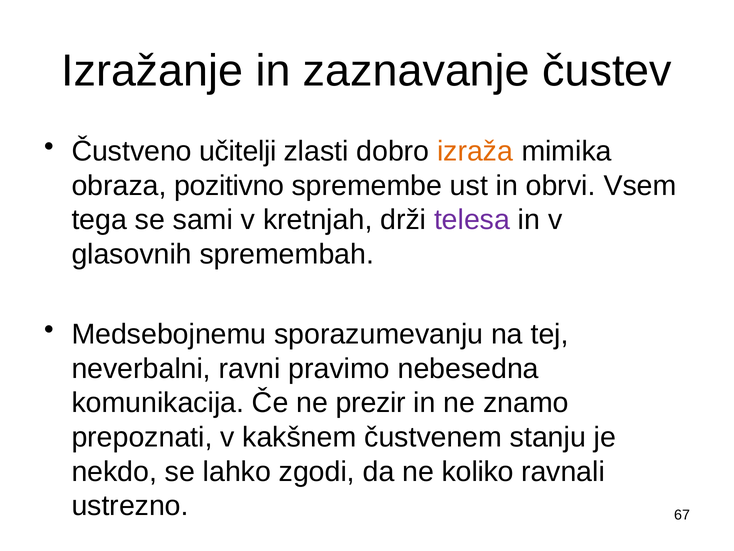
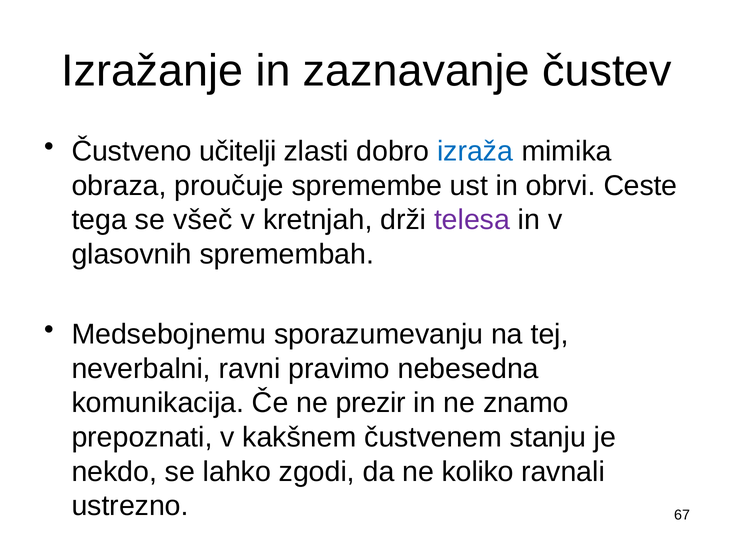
izraža colour: orange -> blue (475, 151)
pozitivno: pozitivno -> proučuje (229, 186)
Vsem: Vsem -> Ceste (640, 186)
sami: sami -> všeč (203, 220)
